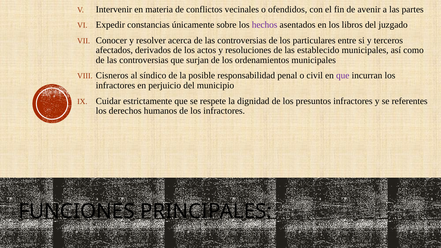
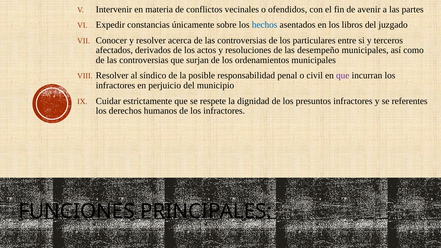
hechos colour: purple -> blue (265, 25)
establecido: establecido -> desempeño (318, 50)
Cisneros: Cisneros -> Resolver (112, 76)
